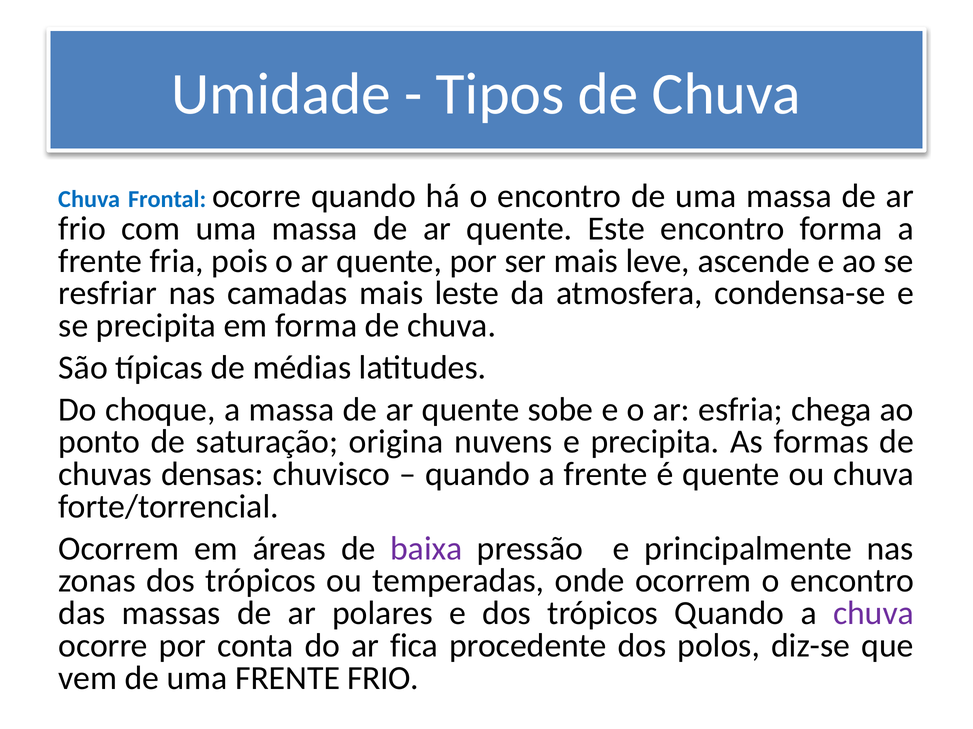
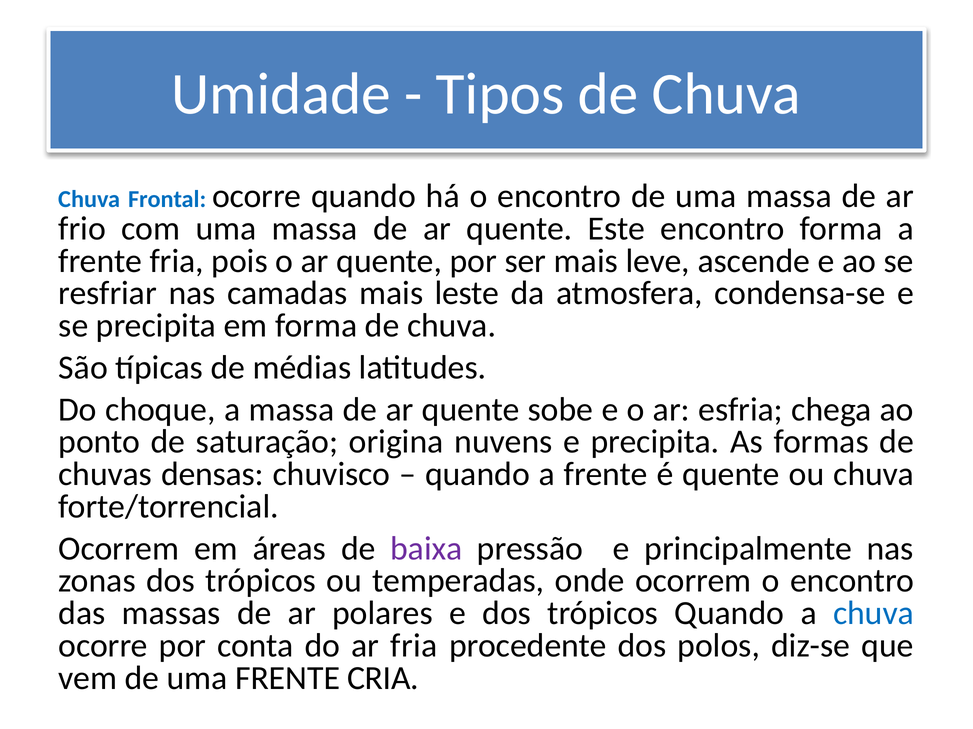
chuva colour: purple -> blue (873, 614)
ar fica: fica -> fria (414, 646)
FRENTE FRIO: FRIO -> CRIA (383, 679)
